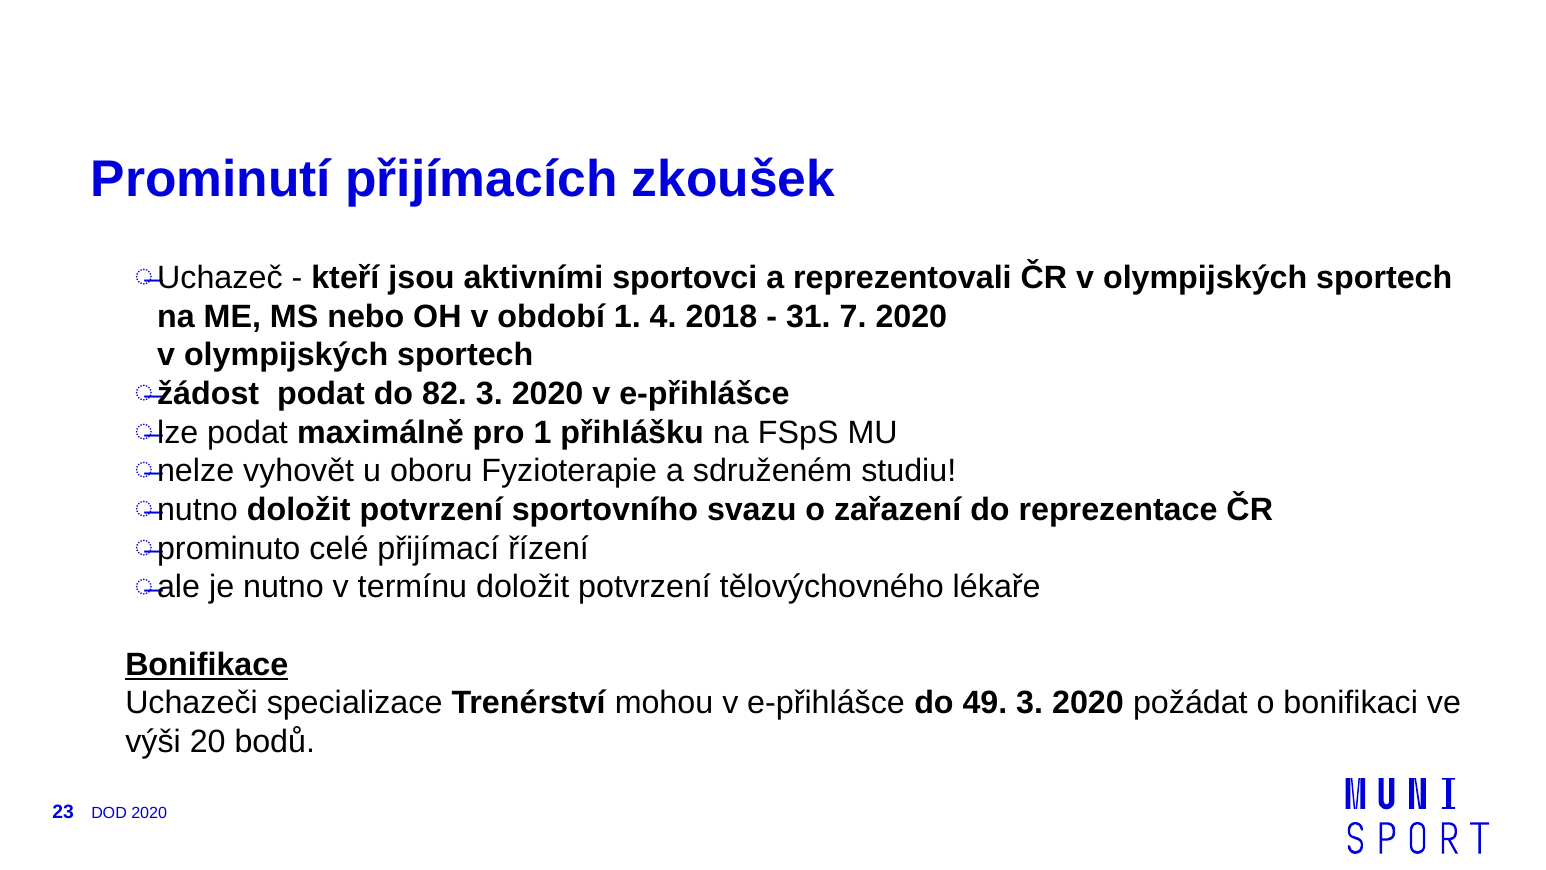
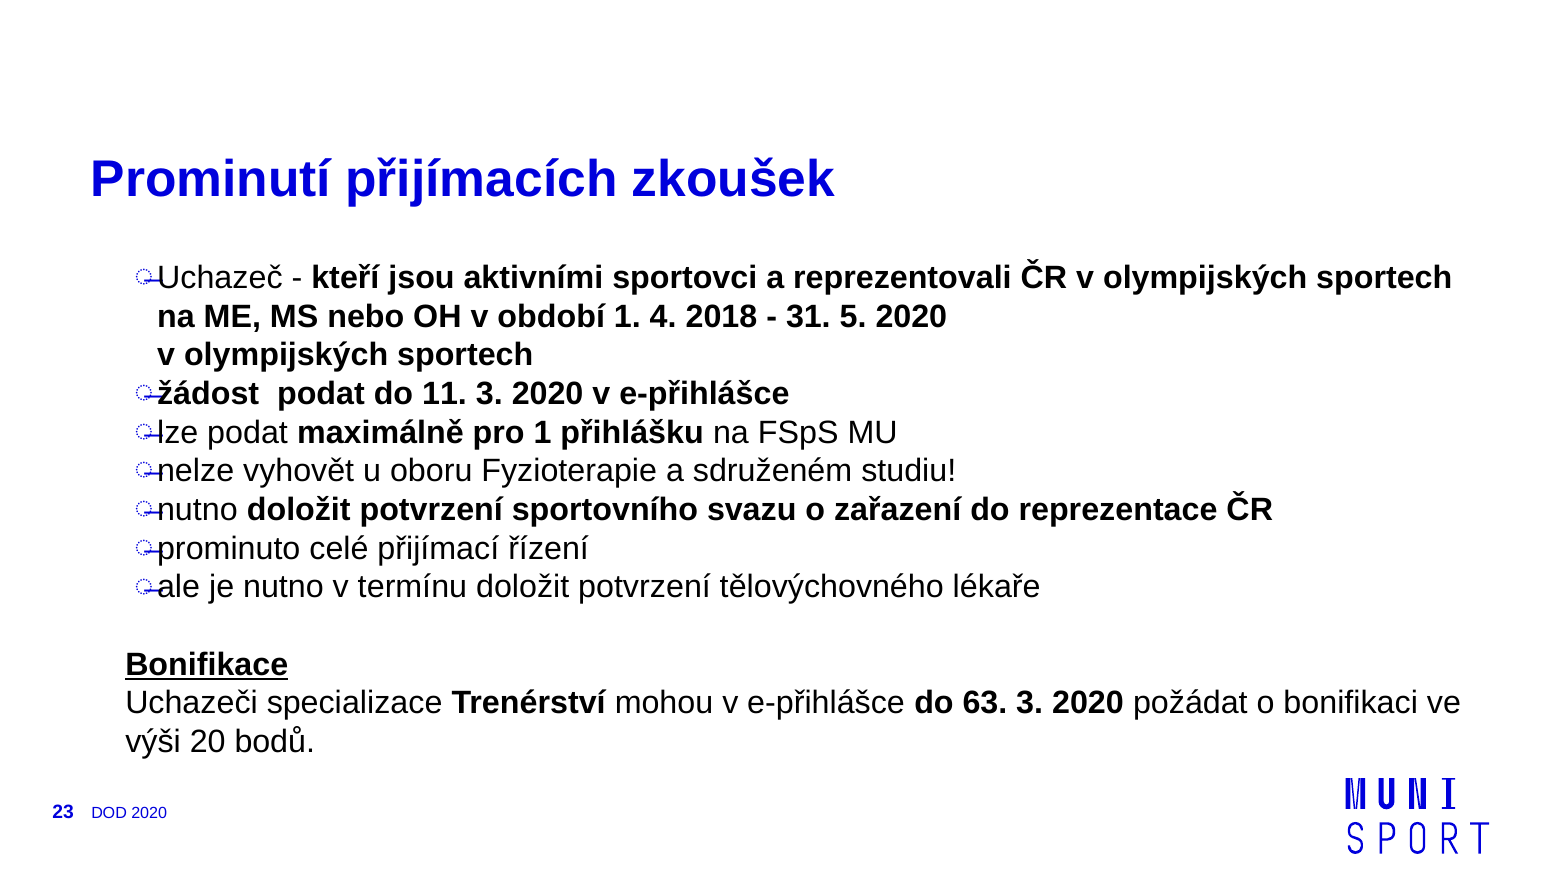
7: 7 -> 5 (853, 316)
82: 82 -> 11 (445, 394)
49: 49 -> 63 (985, 703)
